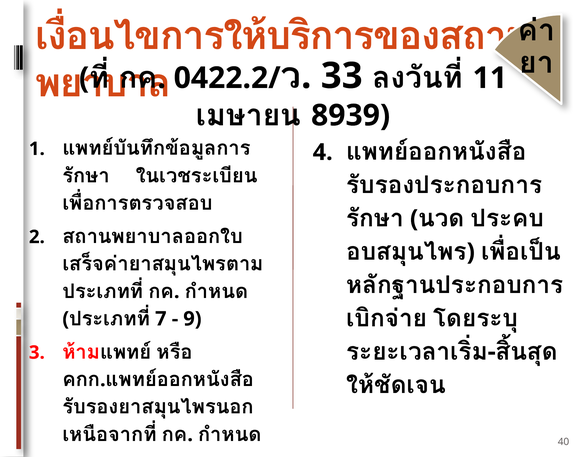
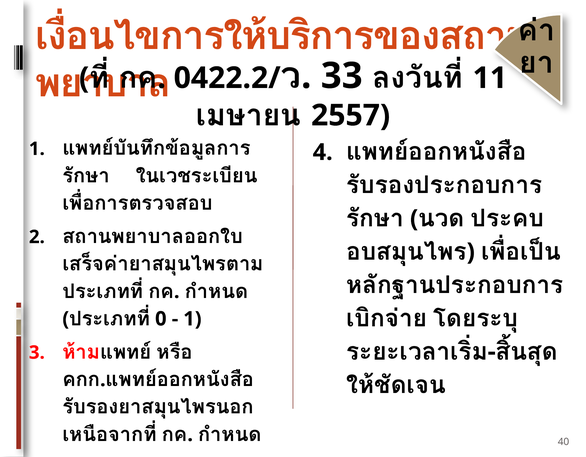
8939: 8939 -> 2557 (351, 115)
7: 7 -> 0 (161, 319)
9: 9 -> 1 (192, 319)
